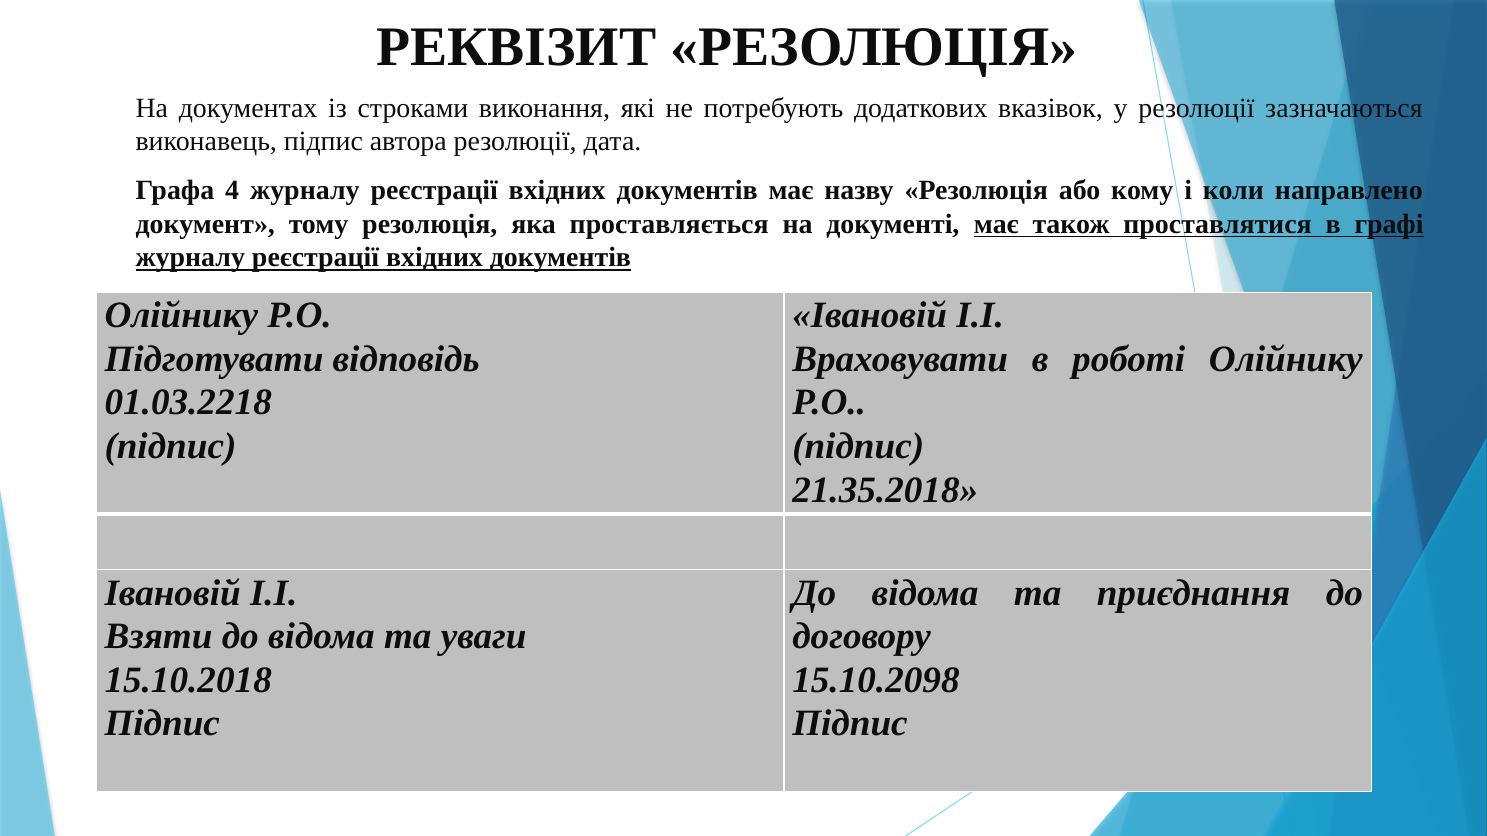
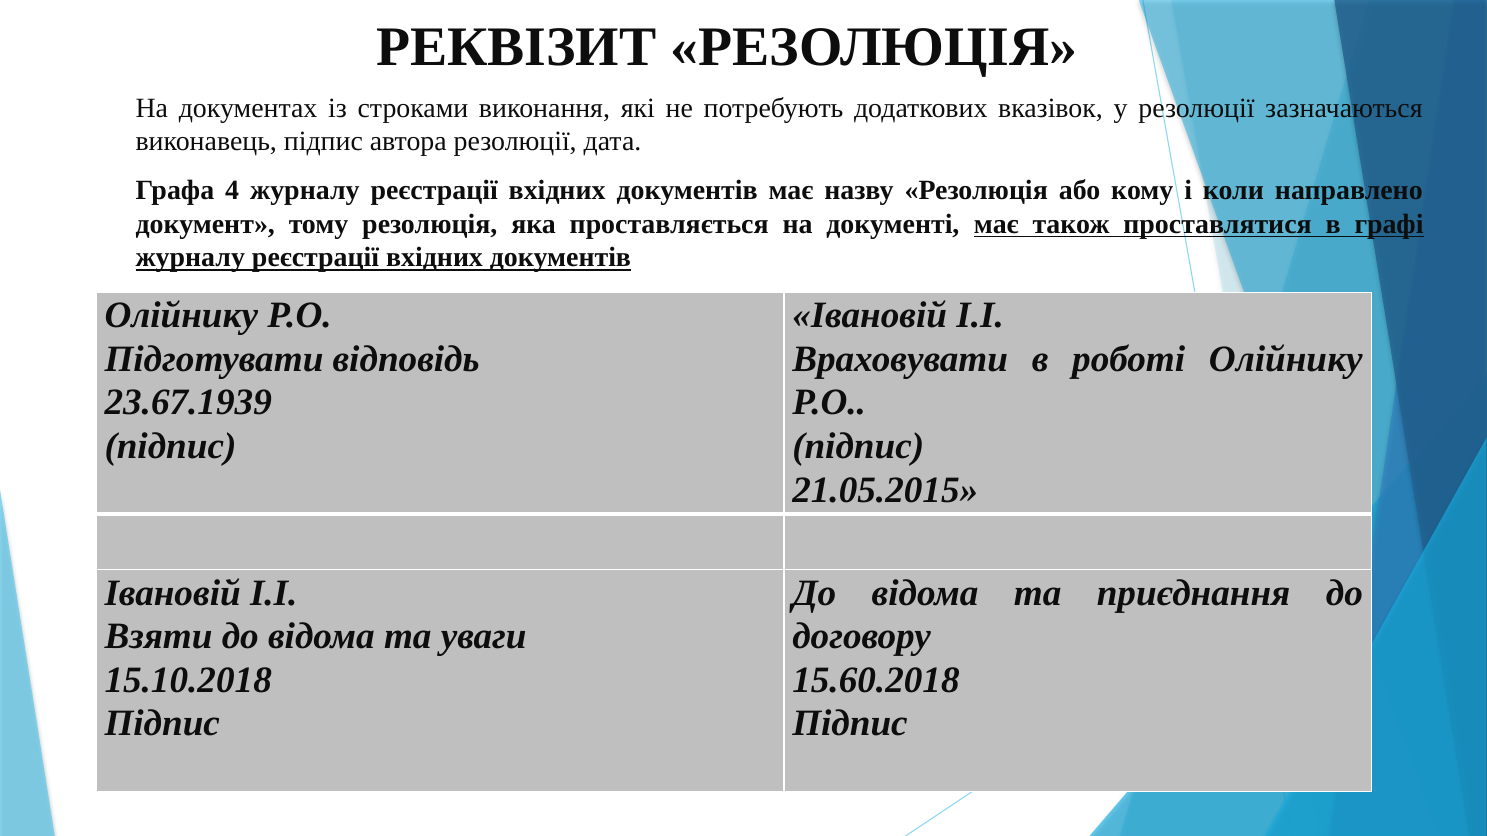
01.03.2218: 01.03.2218 -> 23.67.1939 (188, 403)
21.35.2018: 21.35.2018 -> 21.05.2015 (885, 490)
15.10.2098: 15.10.2098 -> 15.60.2018 (876, 680)
